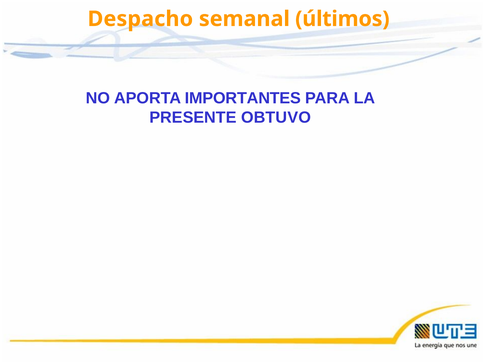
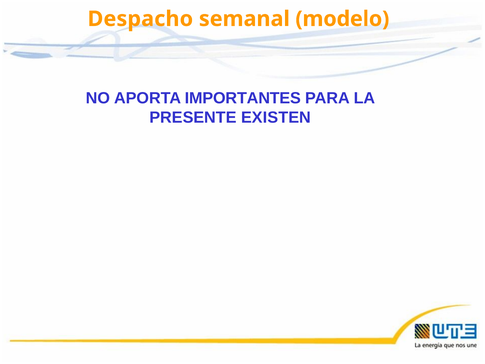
últimos: últimos -> modelo (342, 19)
OBTUVO: OBTUVO -> EXISTEN (276, 117)
